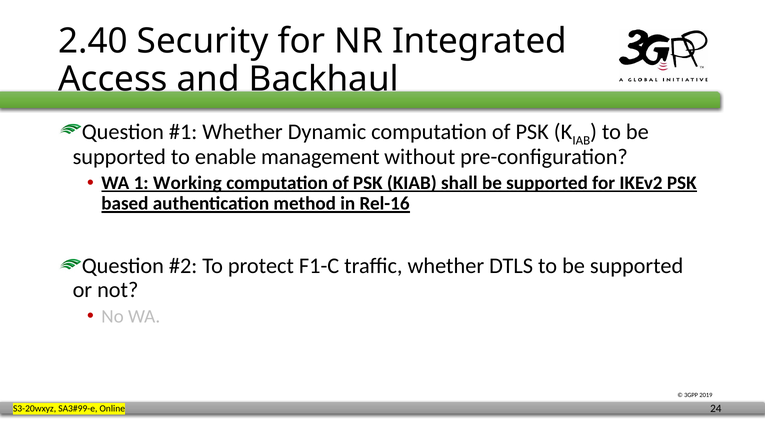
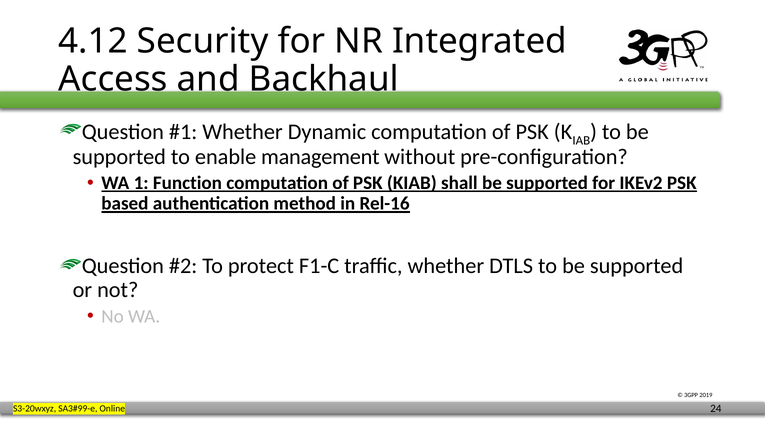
2.40: 2.40 -> 4.12 (93, 41)
Working: Working -> Function (187, 183)
